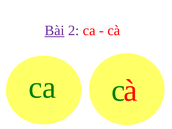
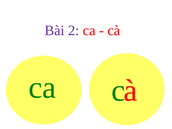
Bài underline: present -> none (55, 31)
